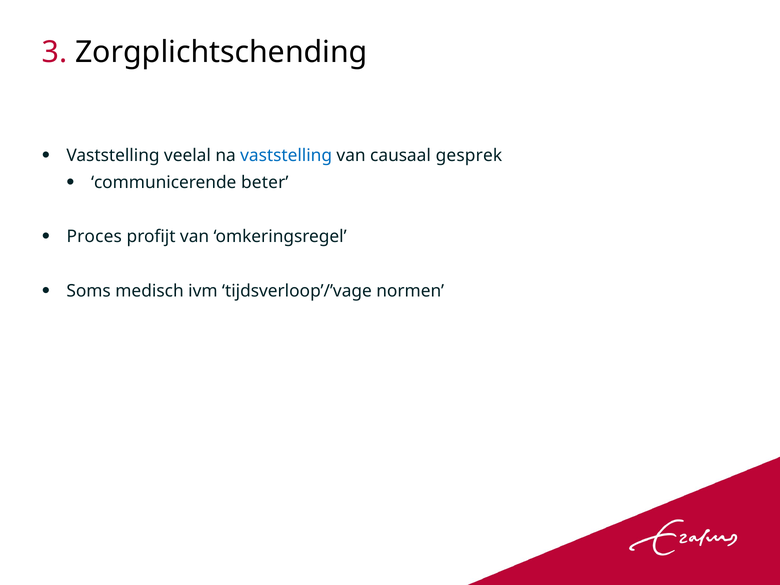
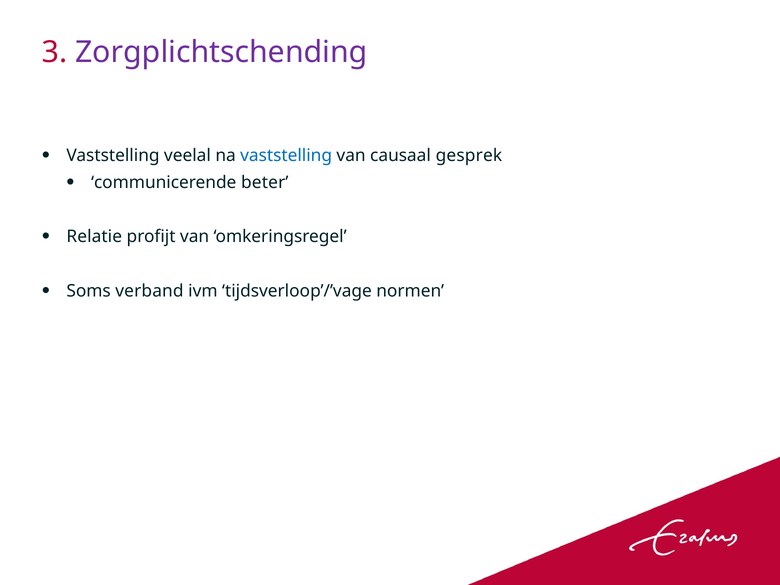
Zorgplichtschending colour: black -> purple (221, 52)
Proces: Proces -> Relatie (94, 237)
medisch: medisch -> verband (149, 291)
